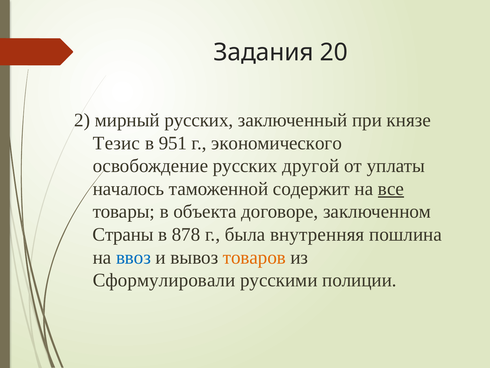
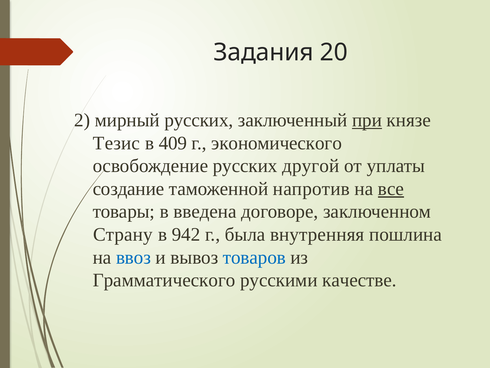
при underline: none -> present (367, 120)
951: 951 -> 409 (173, 143)
началось: началось -> создание (128, 189)
содержит: содержит -> напротив (311, 189)
объекта: объекта -> введена (205, 211)
Страны: Страны -> Страну (123, 234)
878: 878 -> 942 (186, 234)
товаров colour: orange -> blue (254, 257)
Сформулировали: Сформулировали -> Грамматического (164, 280)
полиции: полиции -> качестве (359, 280)
